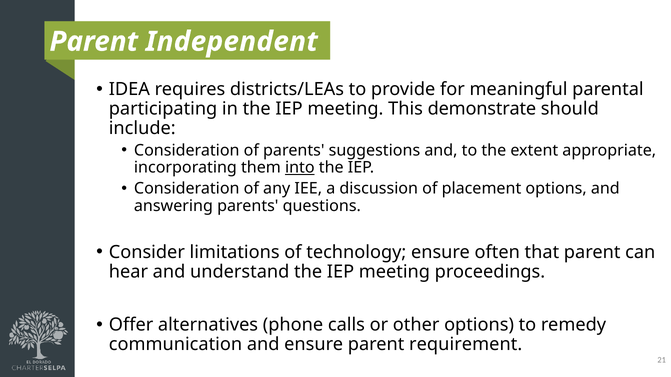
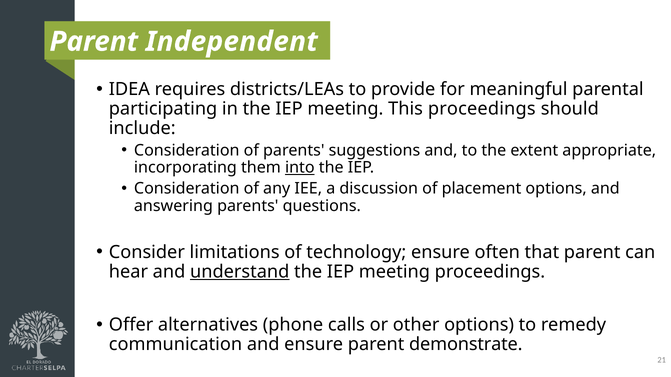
This demonstrate: demonstrate -> proceedings (482, 109)
understand underline: none -> present (240, 272)
requirement: requirement -> demonstrate (466, 345)
